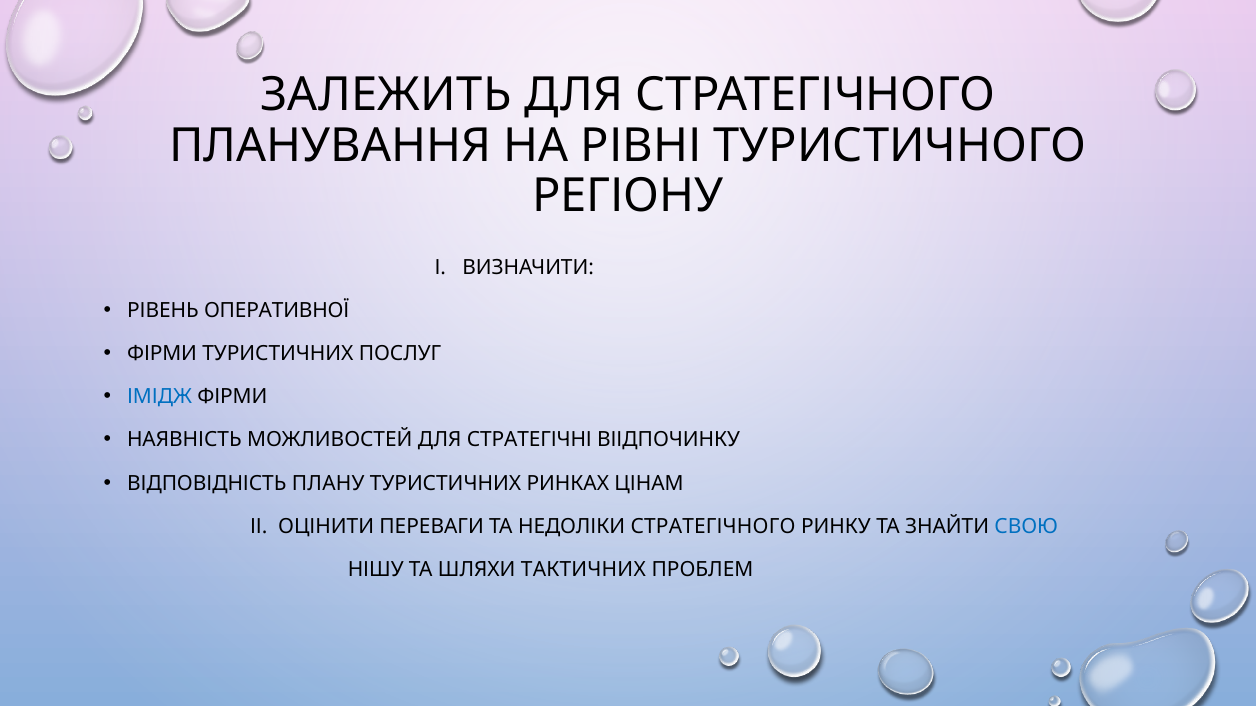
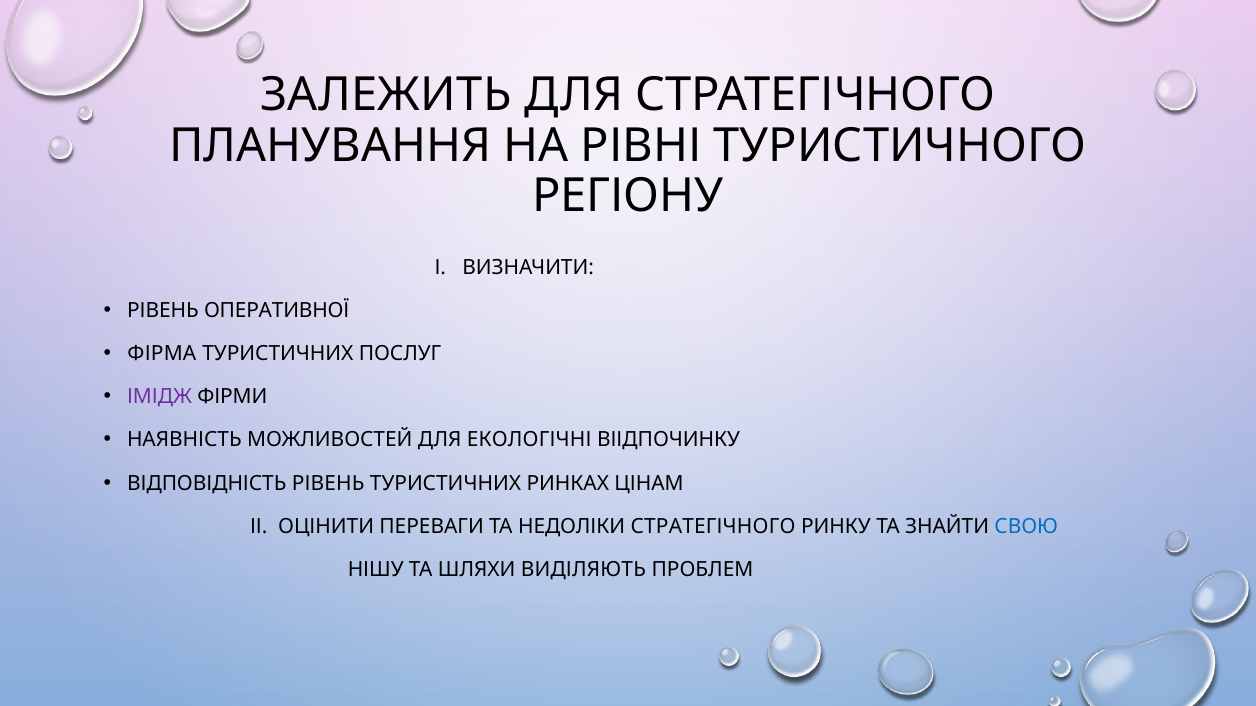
ФІРМИ: ФІРМИ -> ФІРМА (162, 354)
ІМІДЖ colour: blue -> purple (160, 397)
СТРАТЕГІЧНІ: СТРАТЕГІЧНІ -> ЕКОЛОГІЧНІ (529, 440)
ВІДПОВІДНІСТЬ ПЛАНУ: ПЛАНУ -> РІВЕНЬ (328, 484)
ТАКТИЧНИХ: ТАКТИЧНИХ -> ВИДІЛЯЮТЬ (583, 570)
